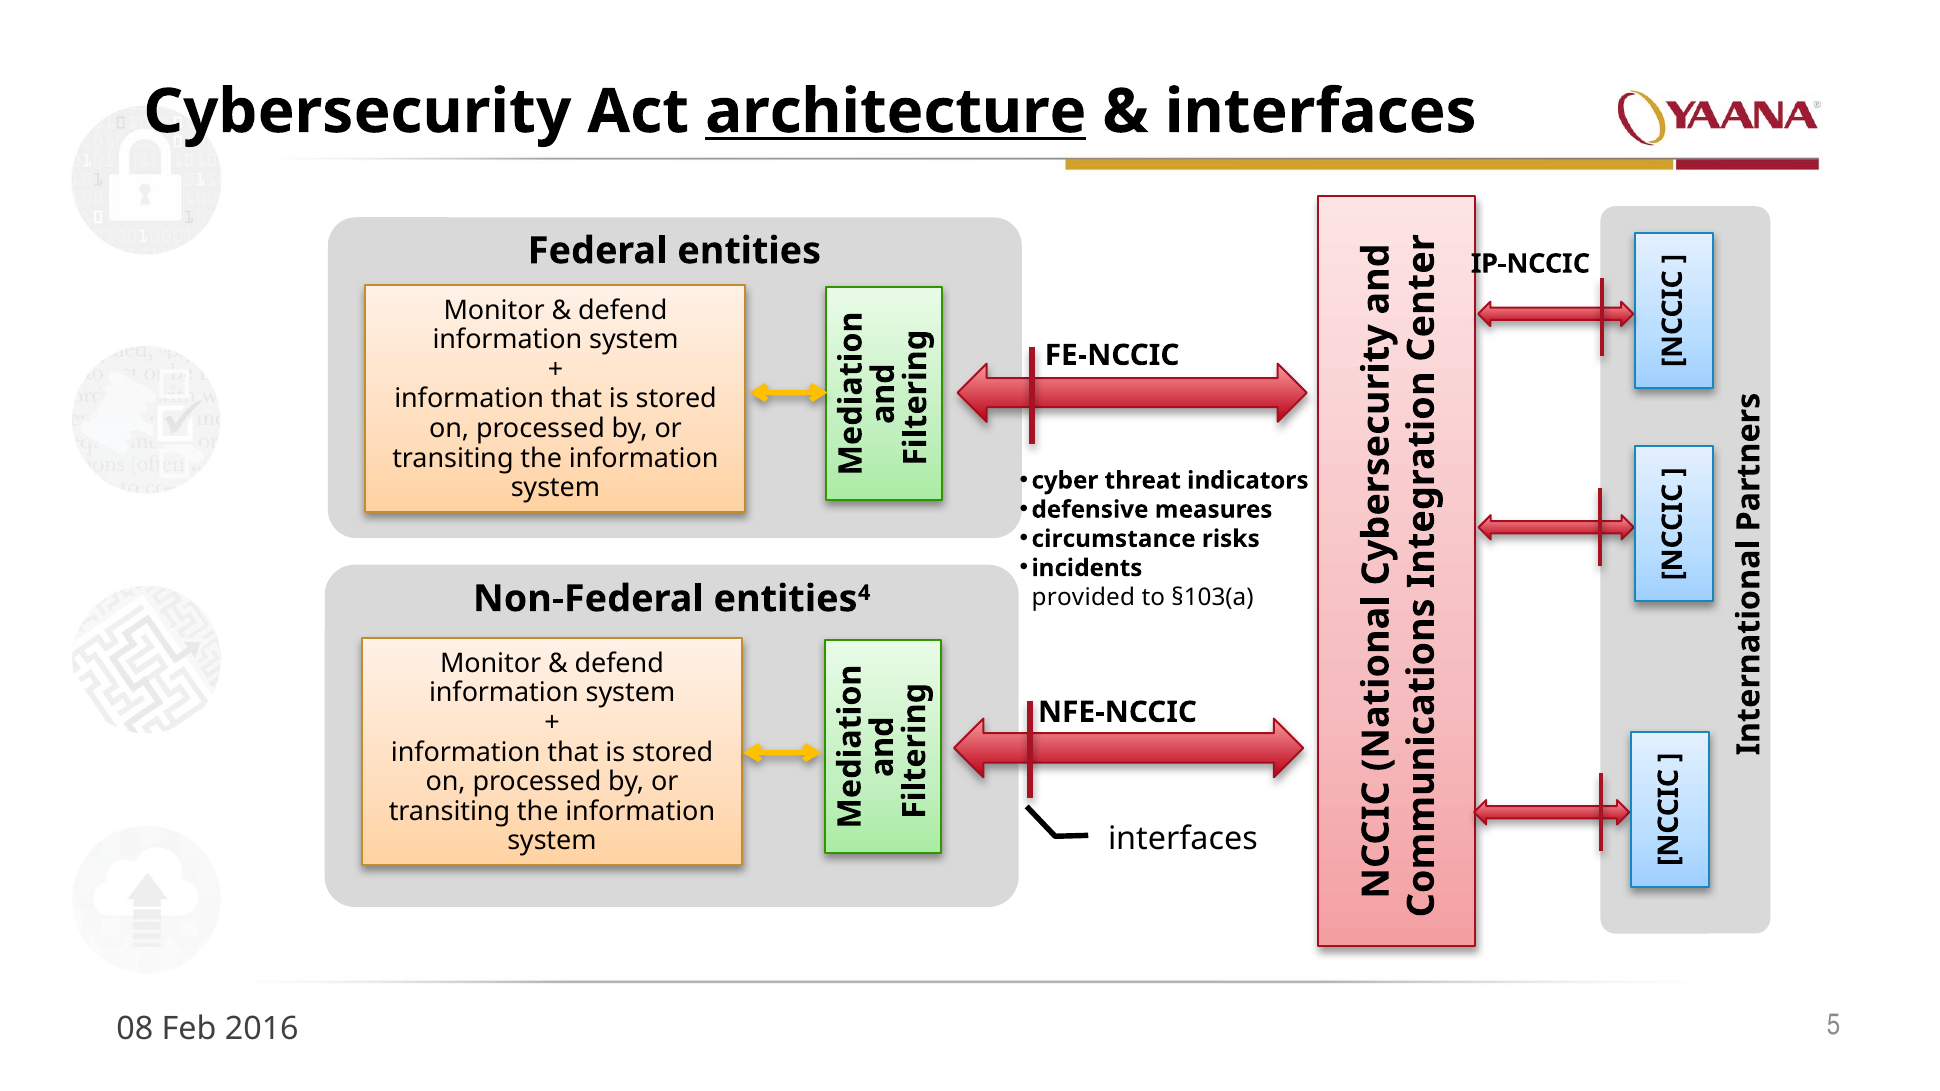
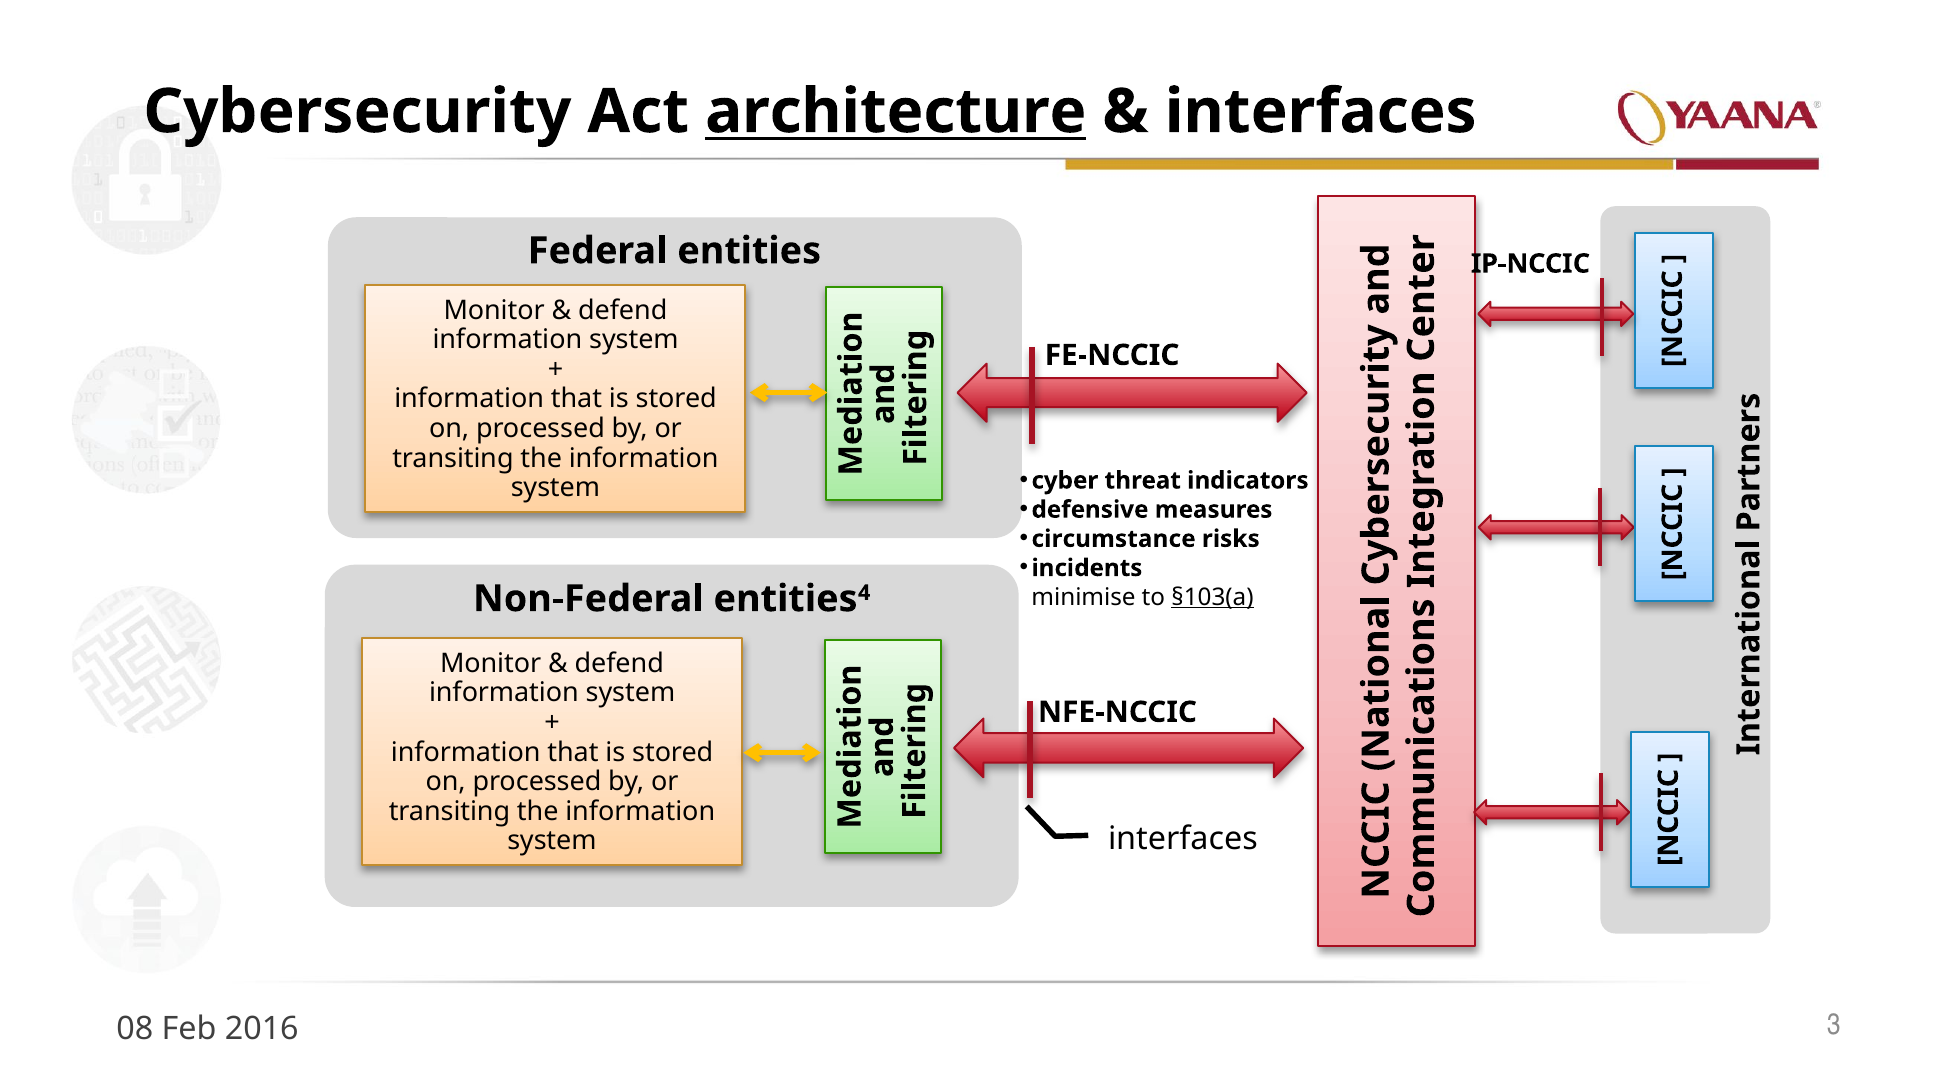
provided: provided -> minimise (1084, 597)
§103(a underline: none -> present (1212, 597)
5: 5 -> 3 (1834, 1025)
